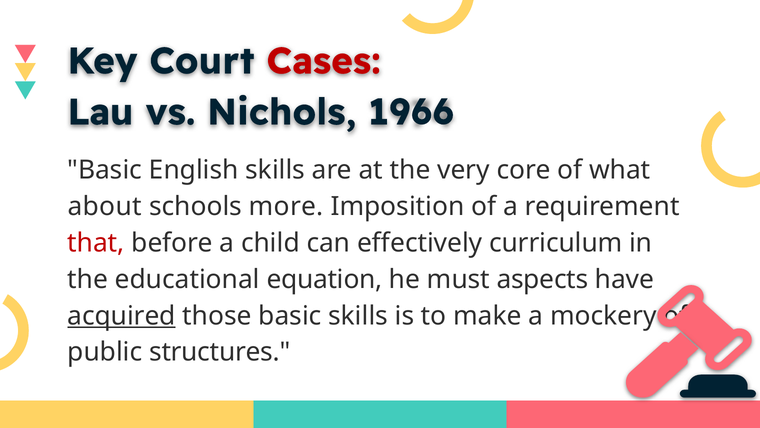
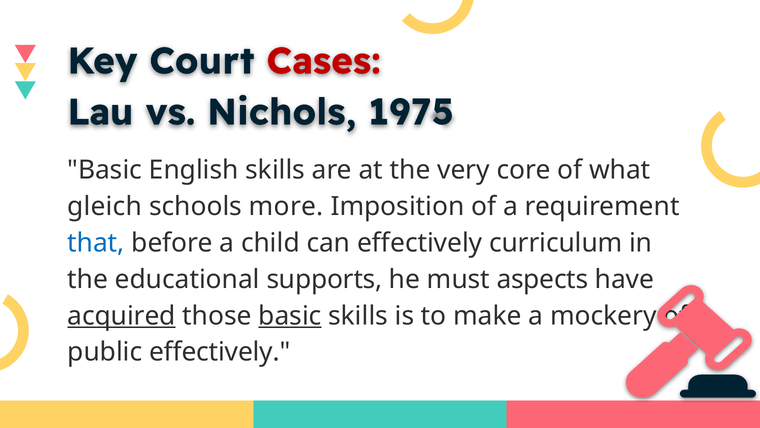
1966: 1966 -> 1975 (411, 112)
about: about -> gleich (105, 206)
that colour: red -> blue (96, 243)
equation: equation -> supports (324, 279)
basic underline: none -> present (290, 315)
public structures: structures -> effectively (220, 352)
